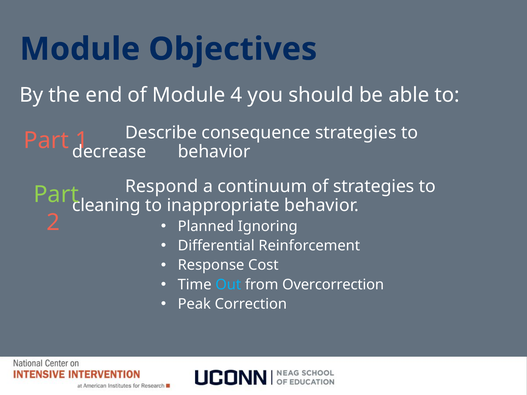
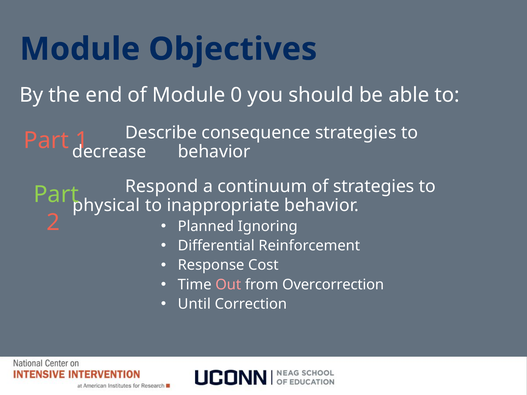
4: 4 -> 0 (236, 95)
cleaning: cleaning -> physical (106, 205)
Out colour: light blue -> pink (228, 285)
Peak: Peak -> Until (194, 304)
